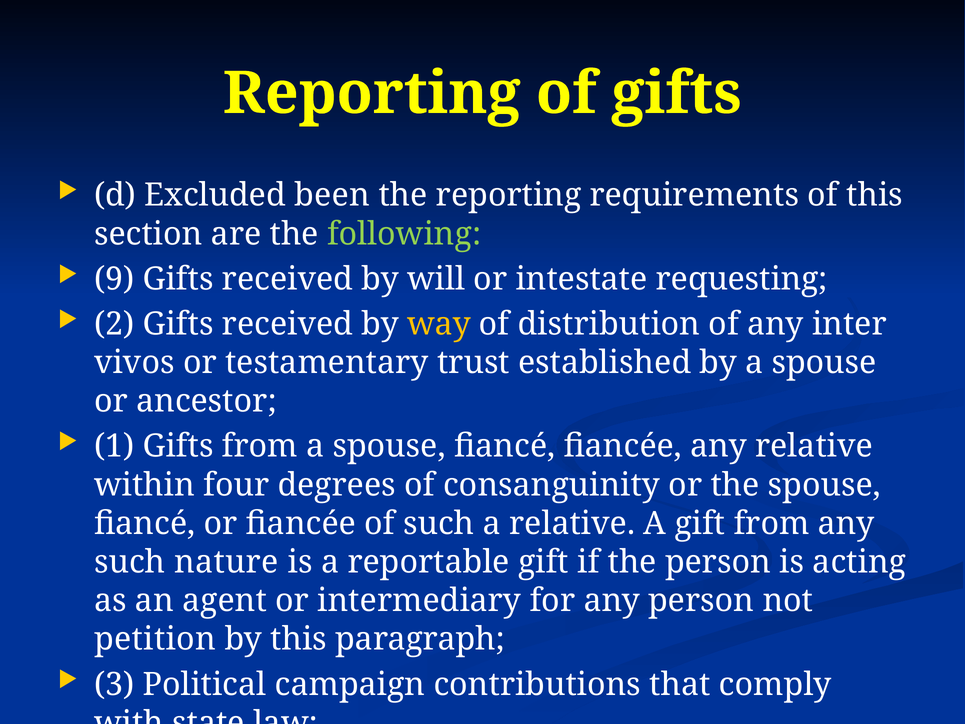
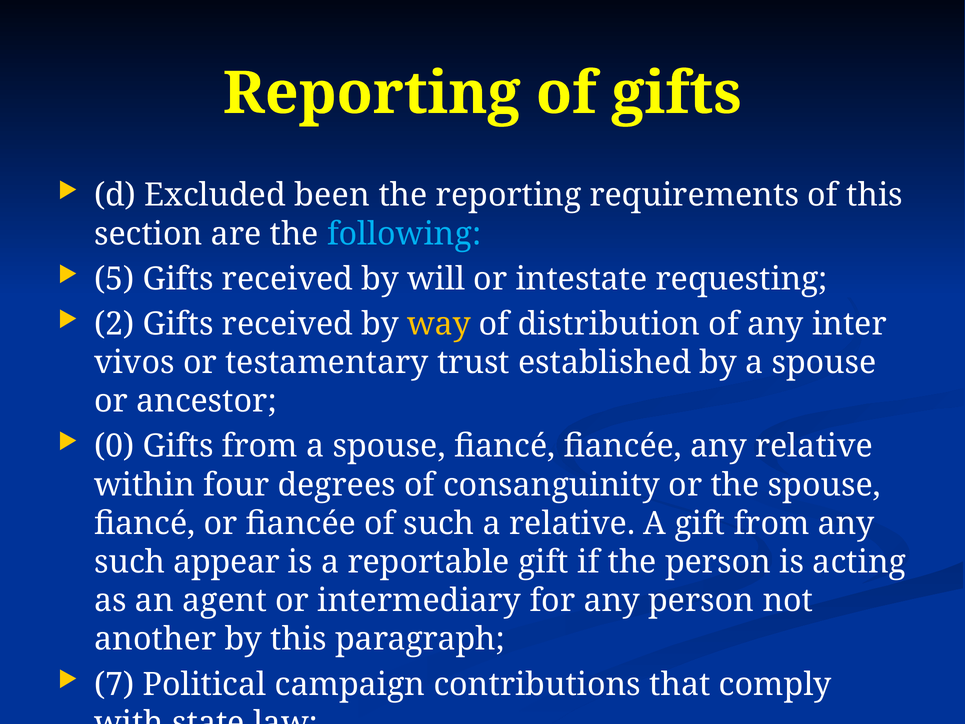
following colour: light green -> light blue (404, 234)
9: 9 -> 5 (114, 279)
1: 1 -> 0 (114, 446)
nature: nature -> appear (227, 562)
petition: petition -> another (155, 639)
3: 3 -> 7 (114, 684)
